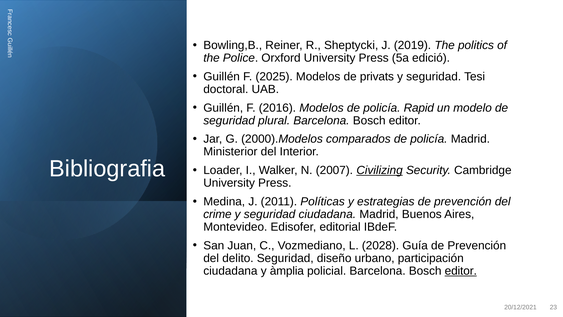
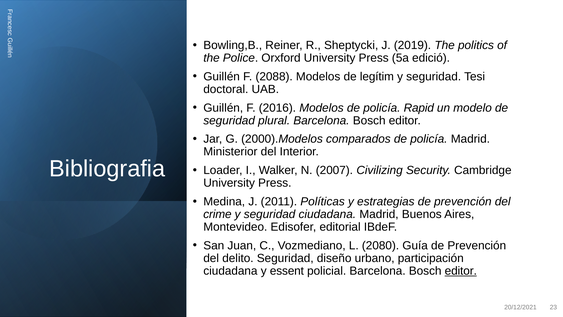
2025: 2025 -> 2088 (274, 76)
privats: privats -> legítim (377, 76)
Civilizing underline: present -> none (380, 170)
2028: 2028 -> 2080 (380, 245)
àmplia: àmplia -> essent (287, 271)
